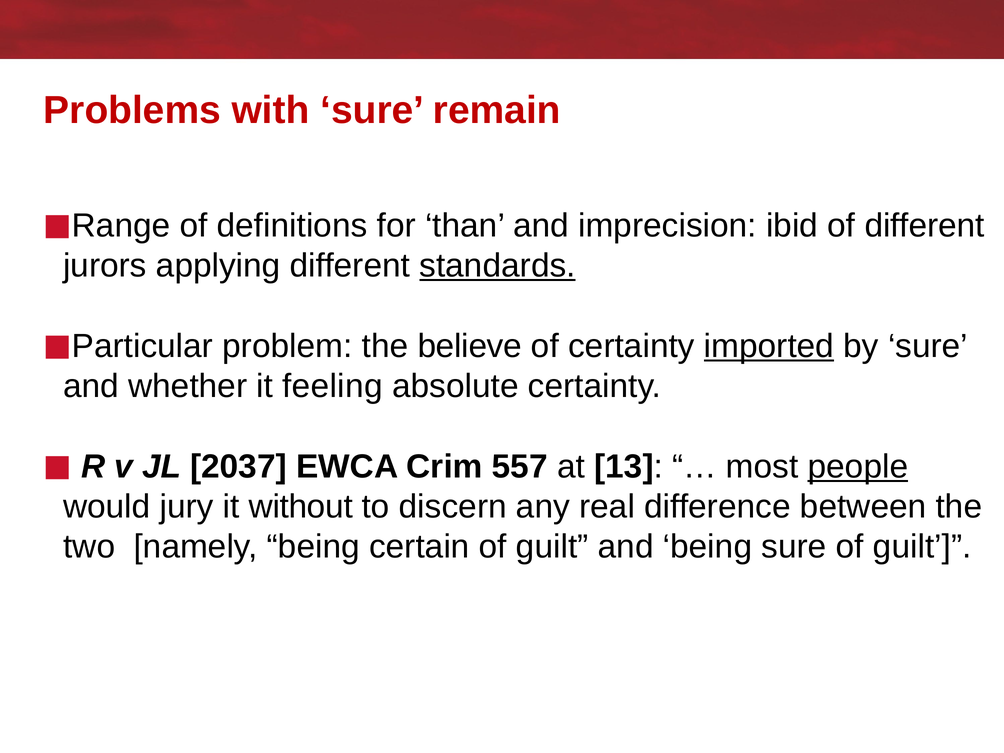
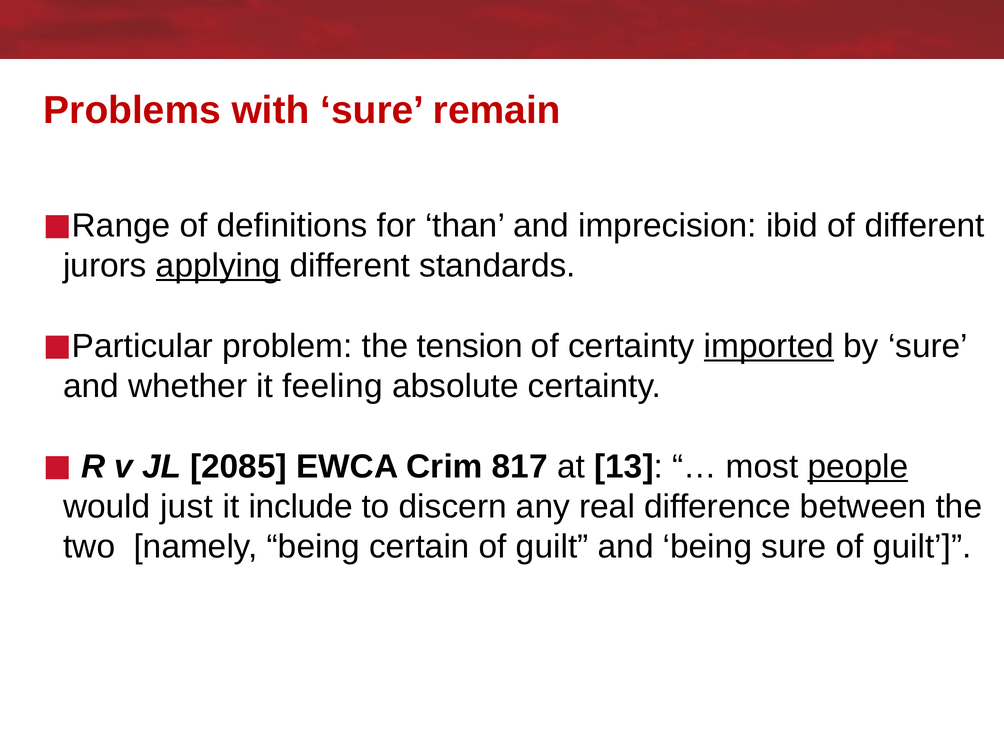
applying underline: none -> present (218, 266)
standards underline: present -> none (498, 266)
believe: believe -> tension (470, 346)
2037: 2037 -> 2085 (238, 467)
557: 557 -> 817 (520, 467)
jury: jury -> just (187, 507)
without: without -> include (301, 507)
